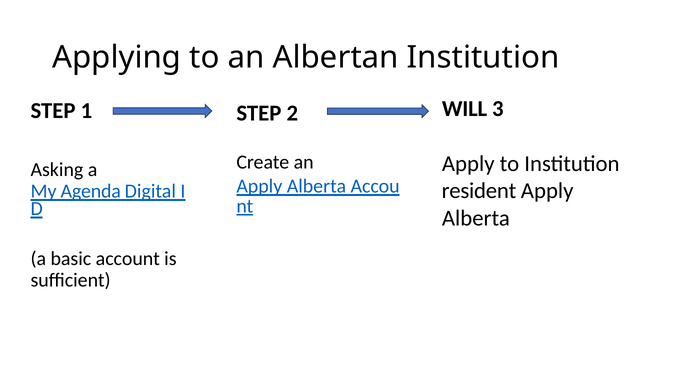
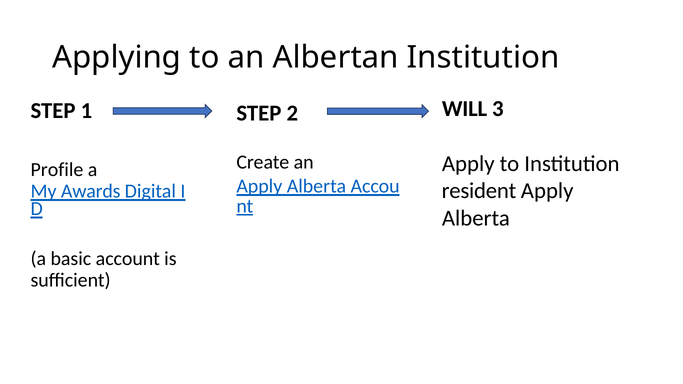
Asking: Asking -> Profile (57, 170)
Agenda: Agenda -> Awards (91, 191)
